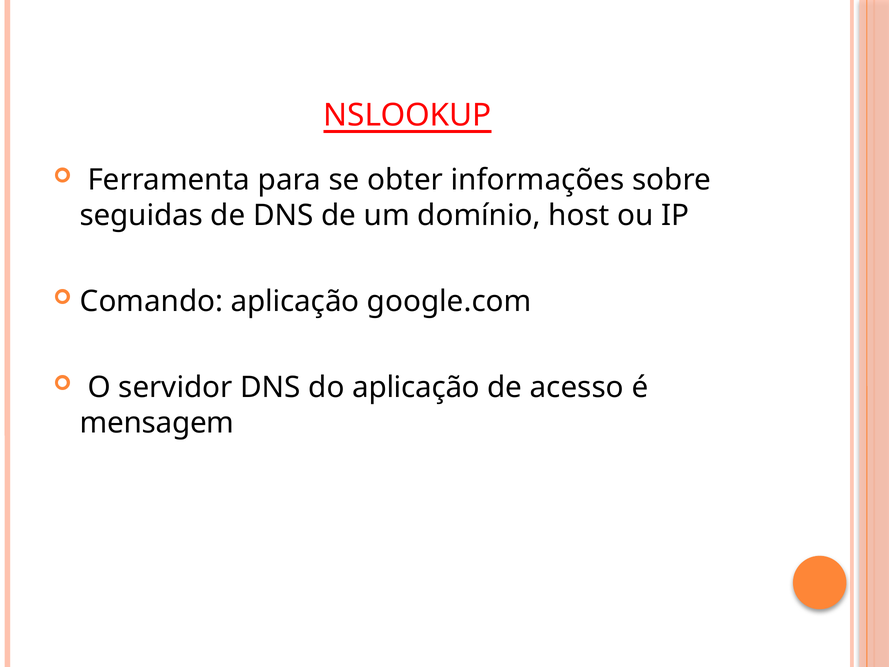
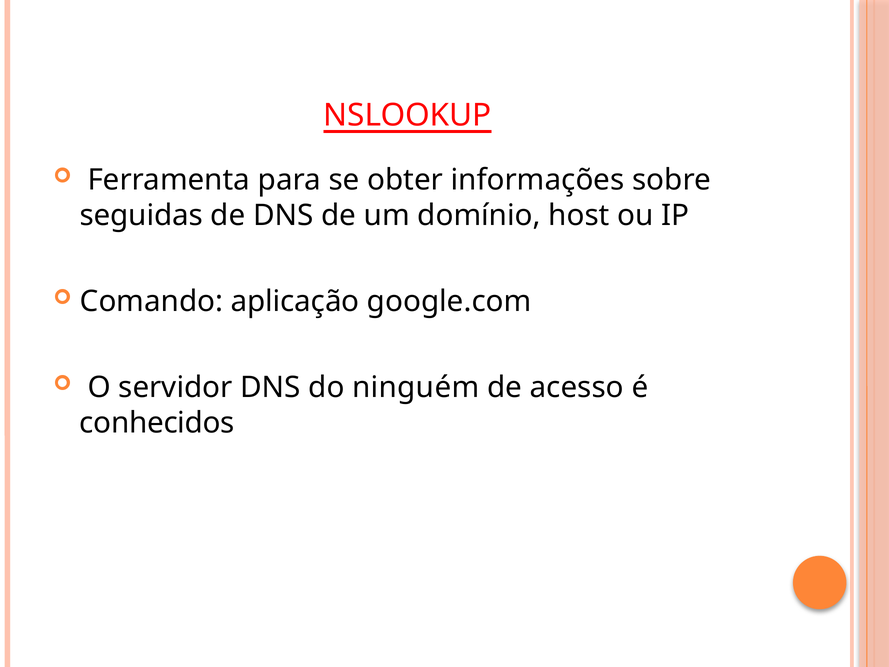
do aplicação: aplicação -> ninguém (416, 387)
mensagem: mensagem -> conhecidos (157, 423)
